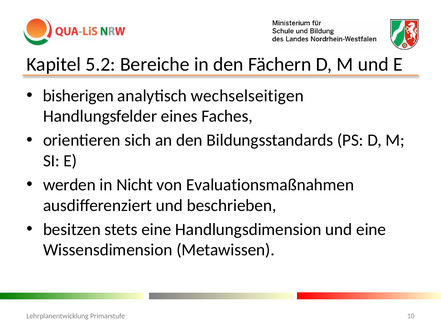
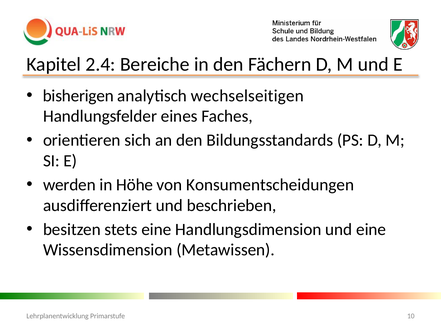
5.2: 5.2 -> 2.4 (101, 64)
Nicht: Nicht -> Höhe (135, 185)
Evaluationsmaßnahmen: Evaluationsmaßnahmen -> Konsumentscheidungen (270, 185)
